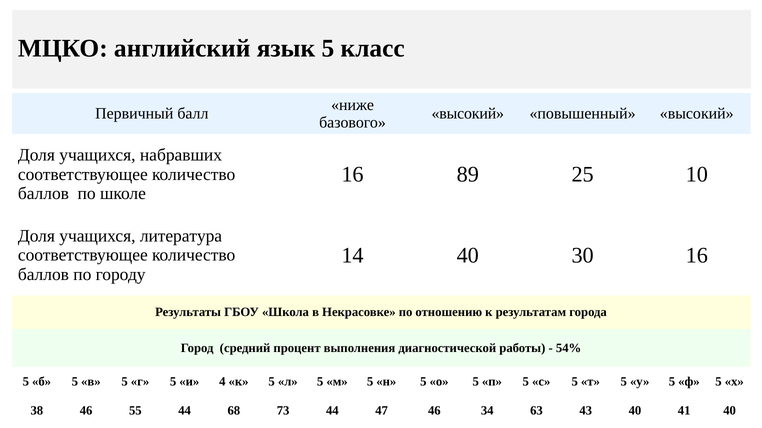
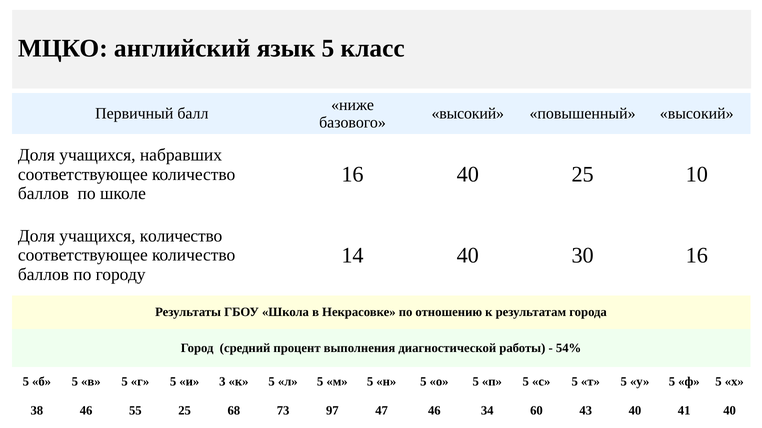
16 89: 89 -> 40 (468, 175)
учащихся литература: литература -> количество (181, 236)
4: 4 -> 3 (222, 382)
55 44: 44 -> 25 (185, 411)
73 44: 44 -> 97 (332, 411)
63: 63 -> 60 (536, 411)
